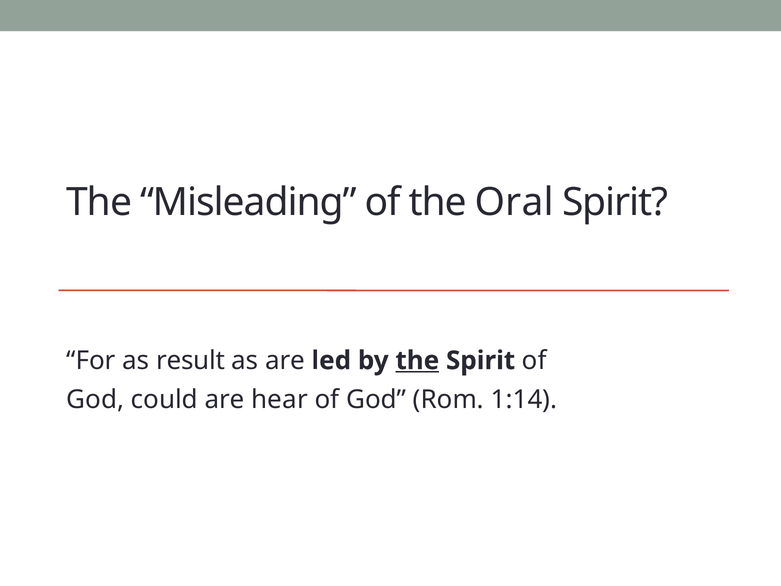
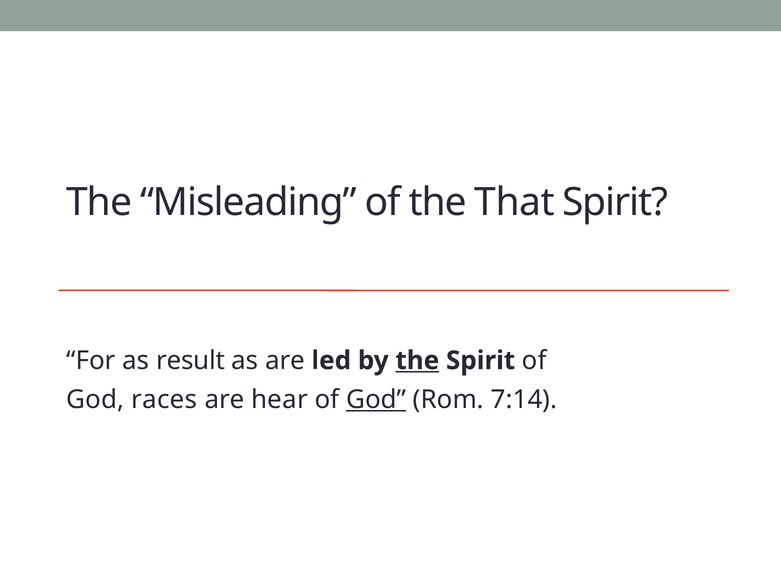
Oral: Oral -> That (515, 202)
could: could -> races (164, 399)
God underline: none -> present (376, 399)
1:14: 1:14 -> 7:14 (524, 399)
